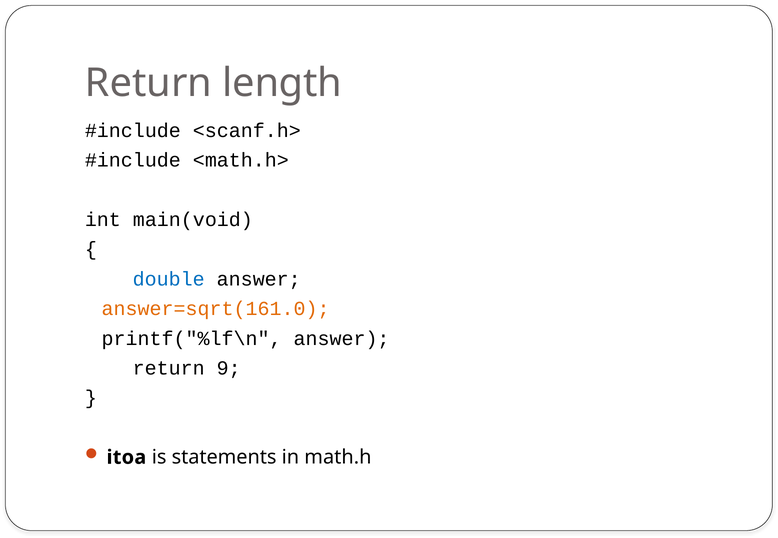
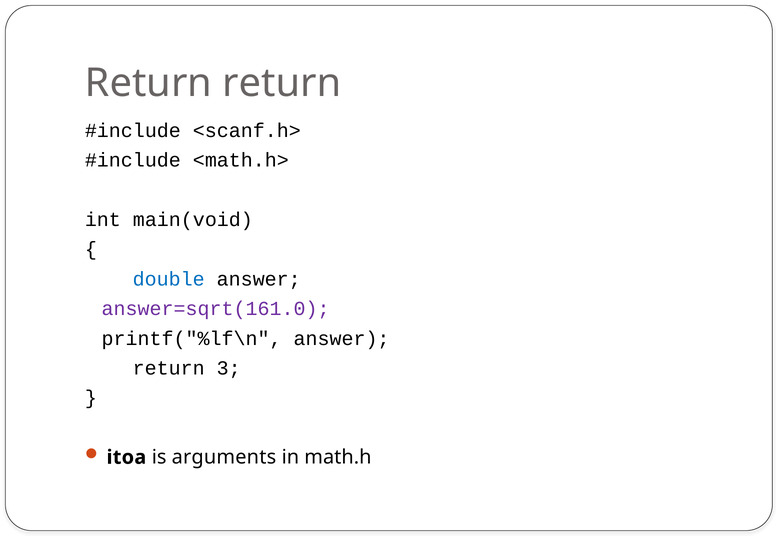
Return length: length -> return (282, 83)
answer=sqrt(161.0 colour: orange -> purple (216, 309)
9: 9 -> 3 (229, 369)
statements: statements -> arguments (224, 458)
